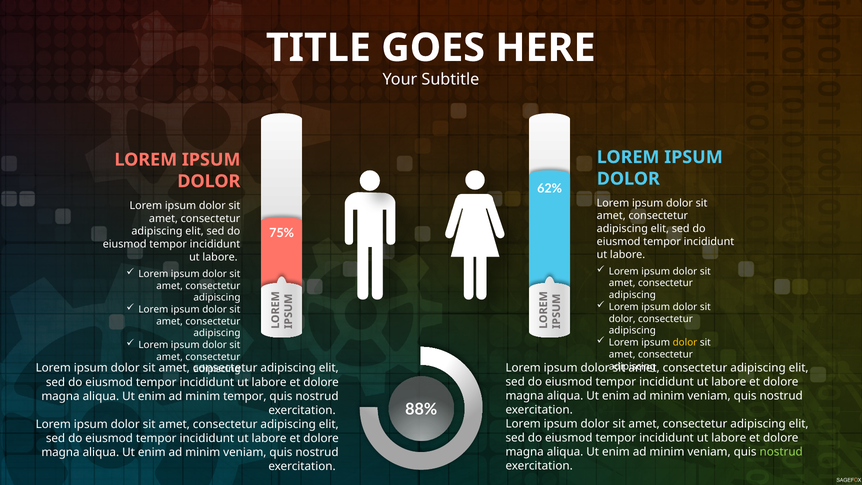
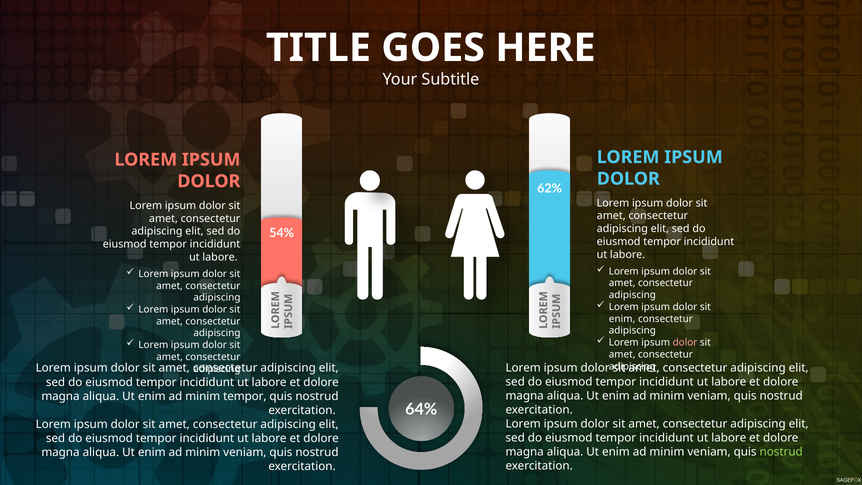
75%: 75% -> 54% (282, 233)
dolor: dolor -> enim (622, 319)
dolor colour: yellow -> pink (685, 342)
88%: 88% -> 64% (421, 409)
